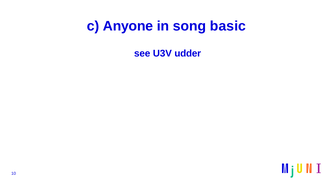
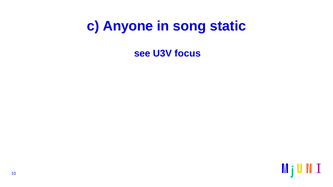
basic: basic -> static (228, 26)
udder: udder -> focus (188, 54)
